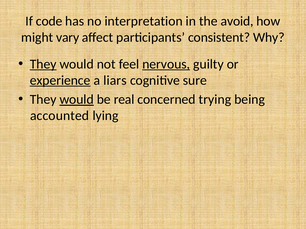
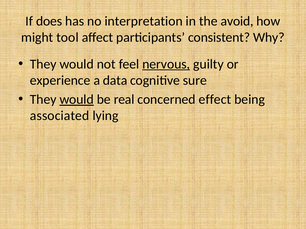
code: code -> does (49, 21)
vary: vary -> tool (67, 37)
They underline: present -> none (43, 64)
experience underline: present -> none (60, 81)
liars: liars -> data (115, 81)
trying: trying -> effect (215, 100)
accounted: accounted -> associated (60, 116)
